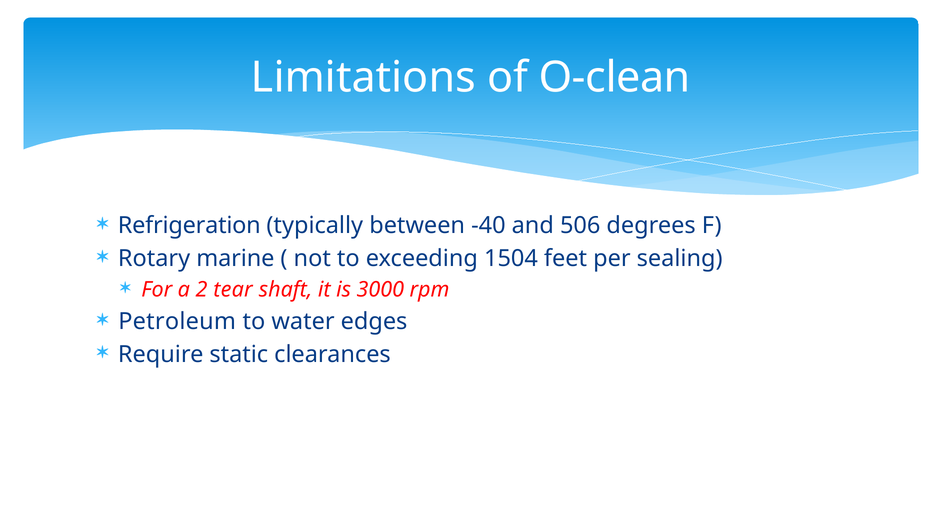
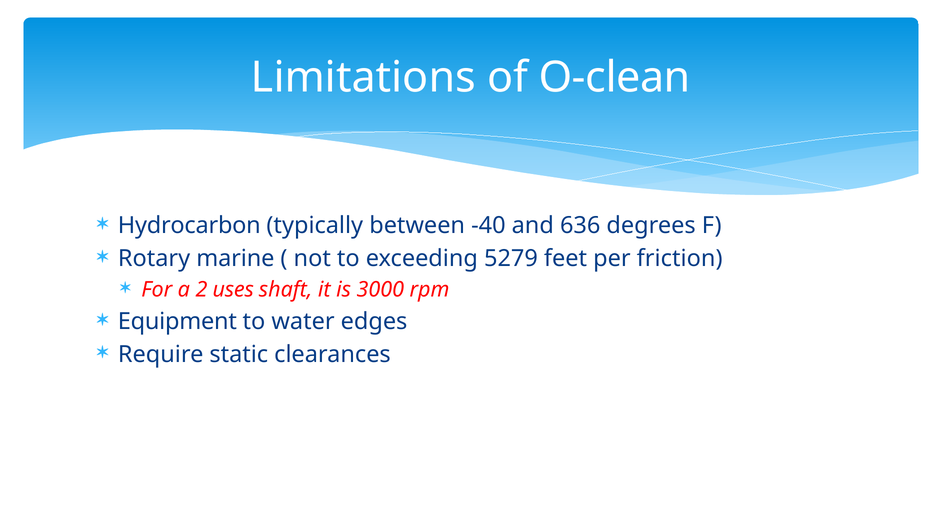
Refrigeration: Refrigeration -> Hydrocarbon (189, 226)
506: 506 -> 636 (580, 226)
1504: 1504 -> 5279 (511, 259)
sealing: sealing -> friction (680, 259)
tear: tear -> uses (233, 290)
Petroleum: Petroleum -> Equipment (177, 322)
